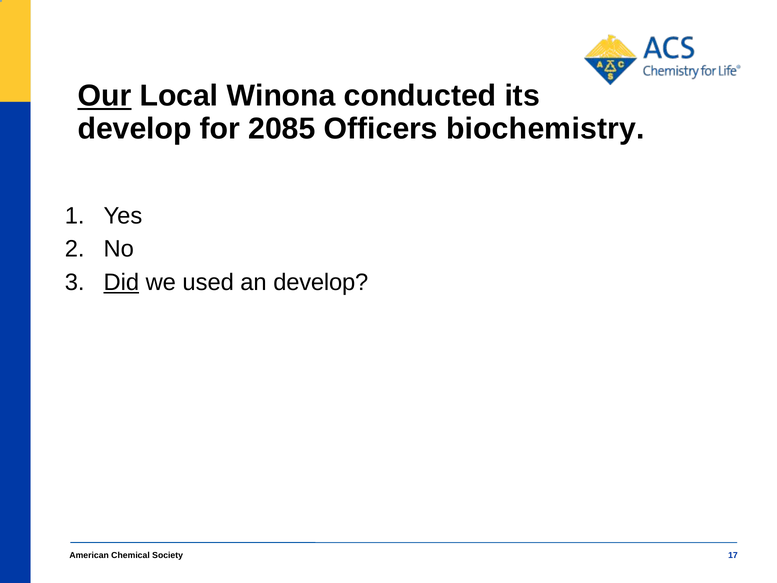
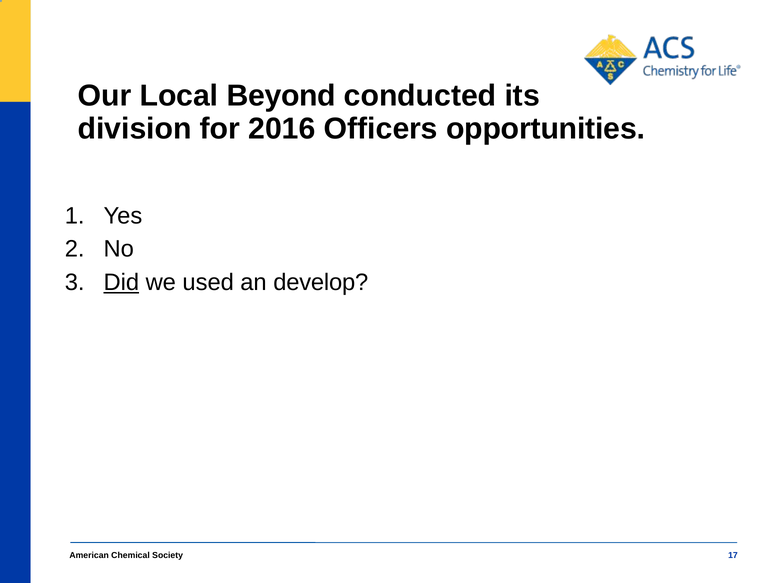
Our underline: present -> none (104, 96)
Winona: Winona -> Beyond (281, 96)
develop: develop -> division (135, 128)
2085: 2085 -> 2016 (282, 128)
biochemistry: biochemistry -> opportunities (546, 128)
